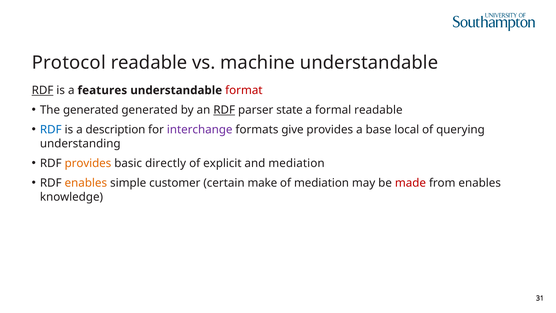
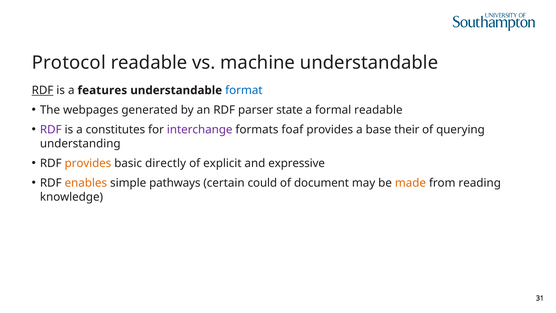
format colour: red -> blue (244, 90)
The generated: generated -> webpages (91, 110)
RDF underline: present -> none (224, 110)
RDF colour: blue -> purple (51, 130)
description: description -> constitutes (115, 130)
give: give -> foaf (292, 130)
local: local -> their (407, 130)
and mediation: mediation -> expressive (297, 163)
customer: customer -> pathways (175, 183)
make: make -> could (262, 183)
of mediation: mediation -> document (322, 183)
made colour: red -> orange (410, 183)
from enables: enables -> reading (480, 183)
